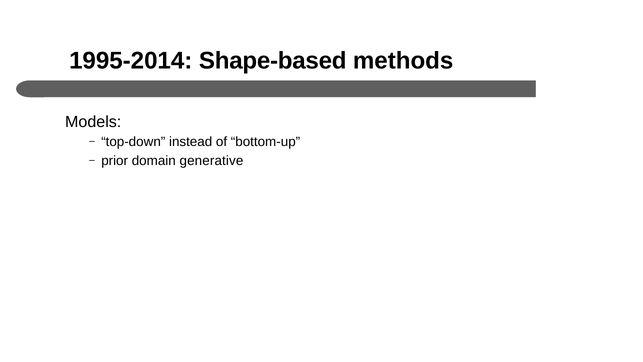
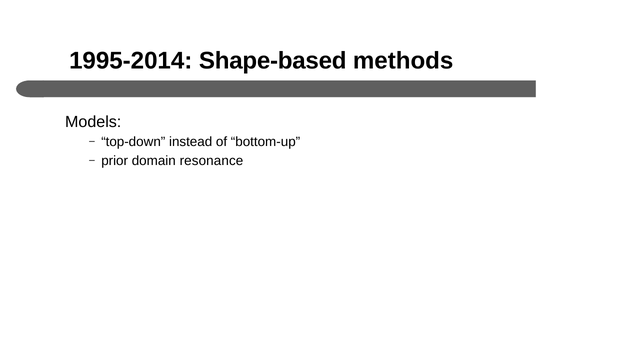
generative: generative -> resonance (211, 161)
